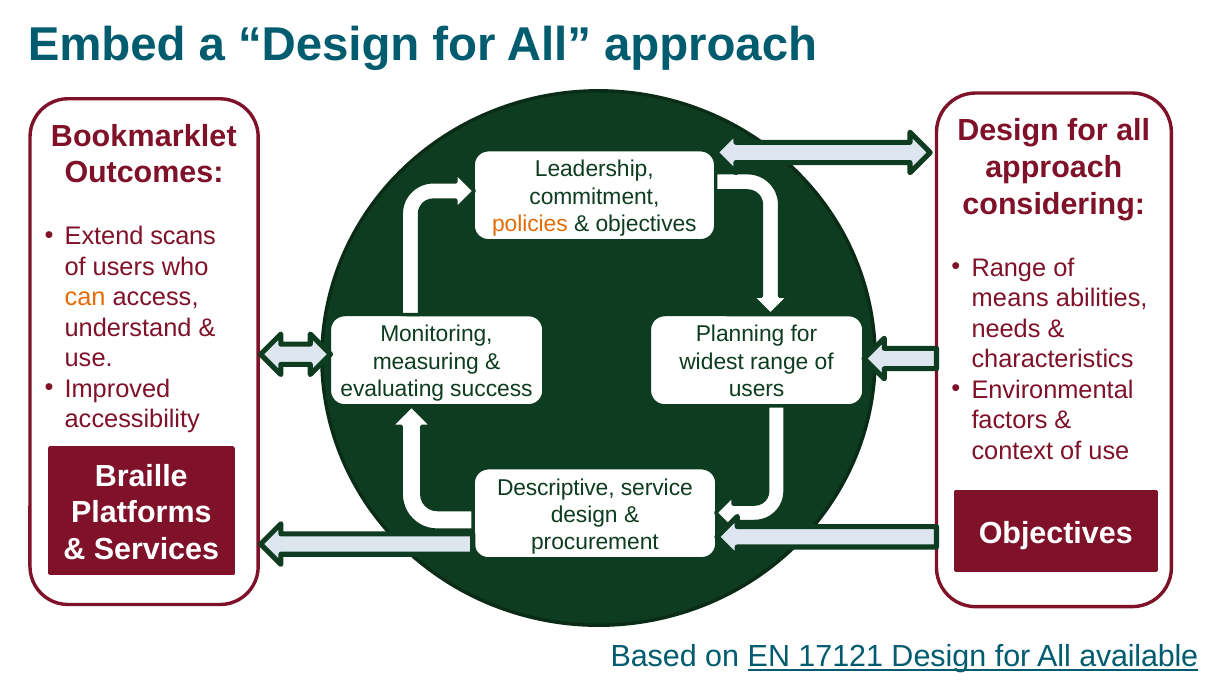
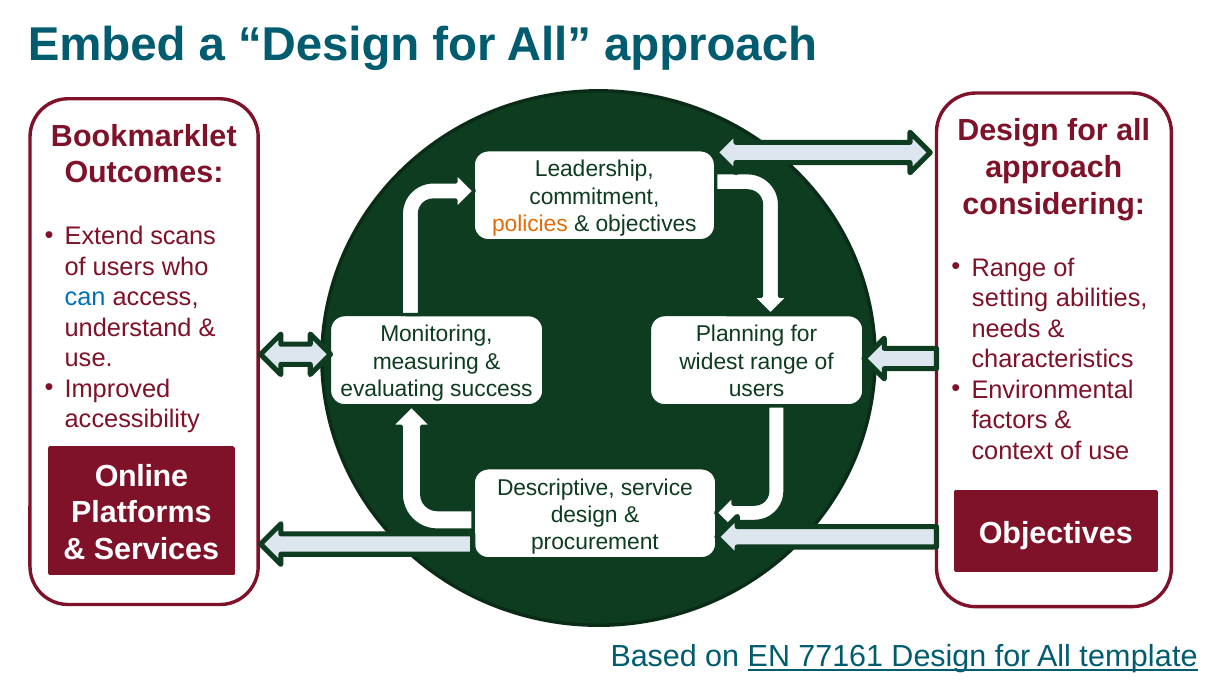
can colour: orange -> blue (85, 297)
means: means -> setting (1010, 298)
Braille: Braille -> Online (141, 476)
17121: 17121 -> 77161 (841, 656)
available: available -> template (1139, 656)
